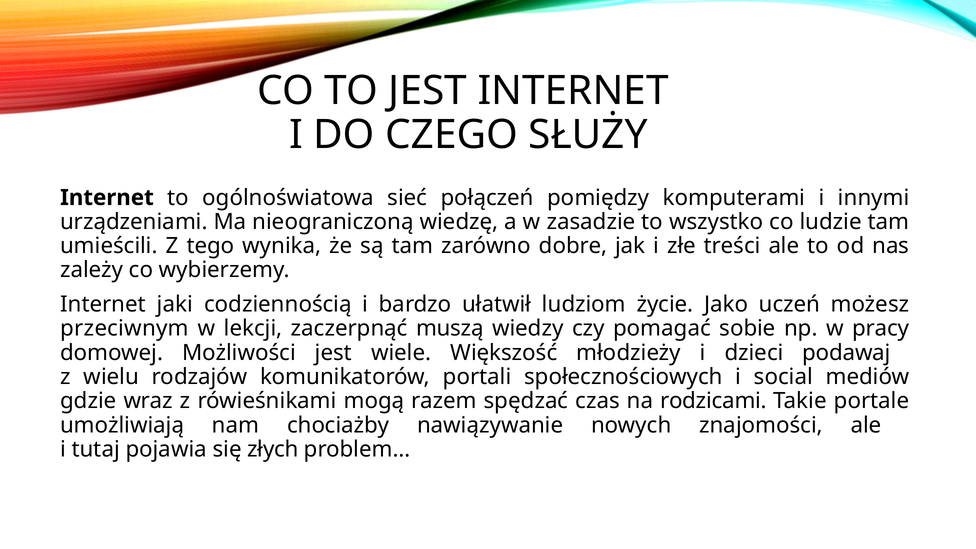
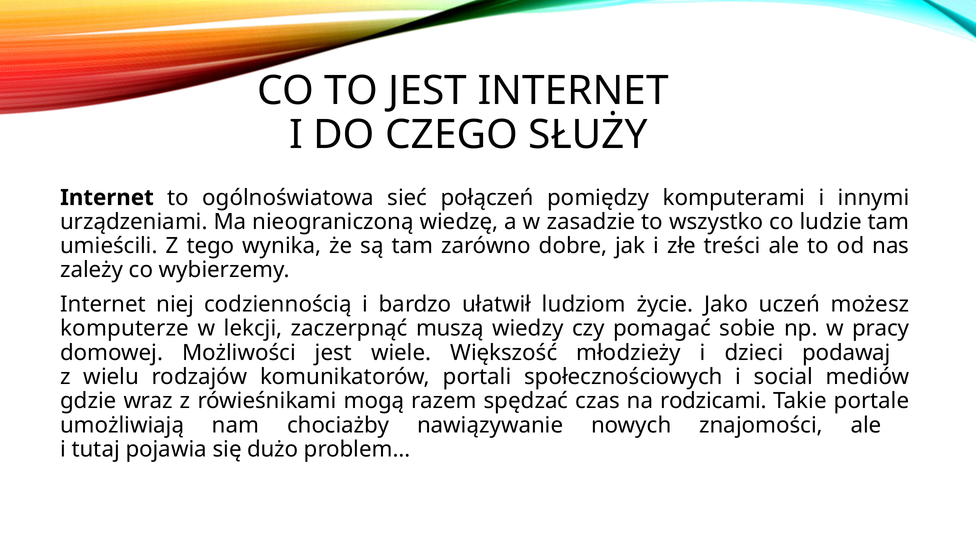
jaki: jaki -> niej (175, 304)
przeciwnym: przeciwnym -> komputerze (125, 329)
złych: złych -> dużo (273, 449)
